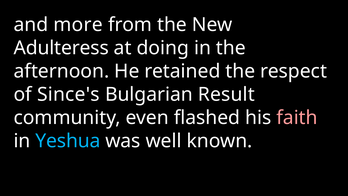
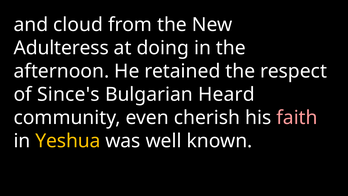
more: more -> cloud (78, 25)
Result: Result -> Heard (226, 94)
flashed: flashed -> cherish (207, 118)
Yeshua colour: light blue -> yellow (68, 141)
